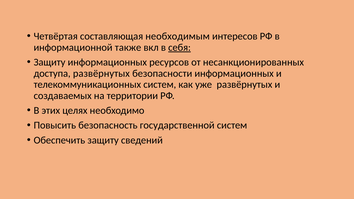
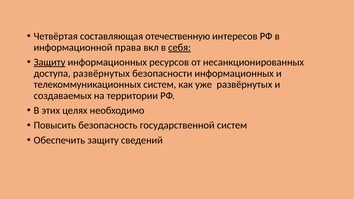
необходимым: необходимым -> отечественную (178, 36)
также: также -> права (128, 47)
Защиту underline: none -> present (50, 62)
